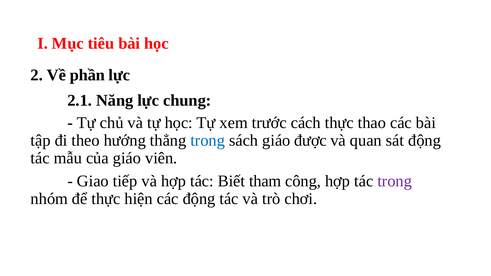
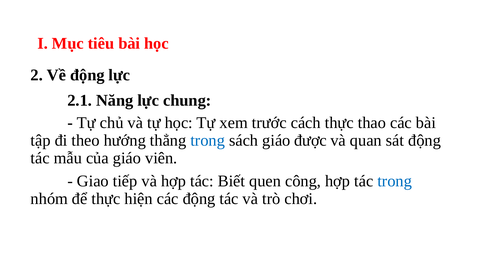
Về phần: phần -> động (87, 75)
tham: tham -> quen (265, 181)
trong colour: purple -> blue (395, 181)
